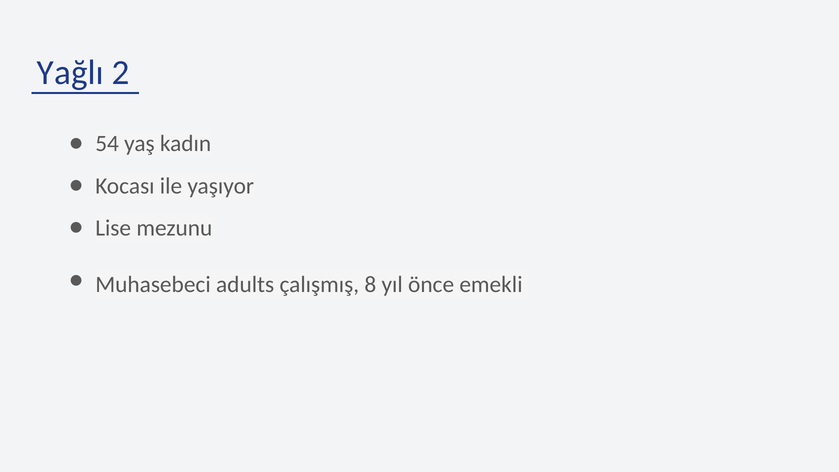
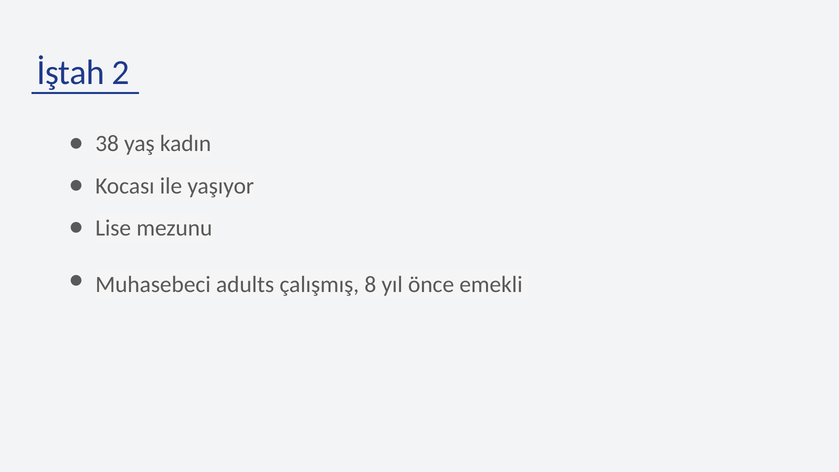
Yağlı: Yağlı -> İştah (71, 73)
54: 54 -> 38 (107, 144)
